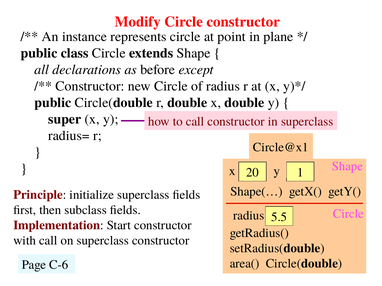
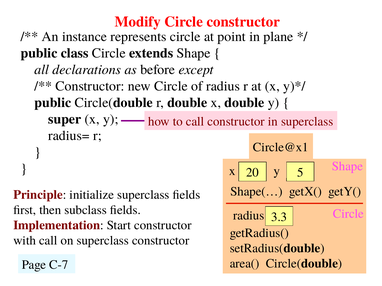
1: 1 -> 5 (300, 173)
5.5: 5.5 -> 3.3 (279, 217)
C-6: C-6 -> C-7 (59, 265)
